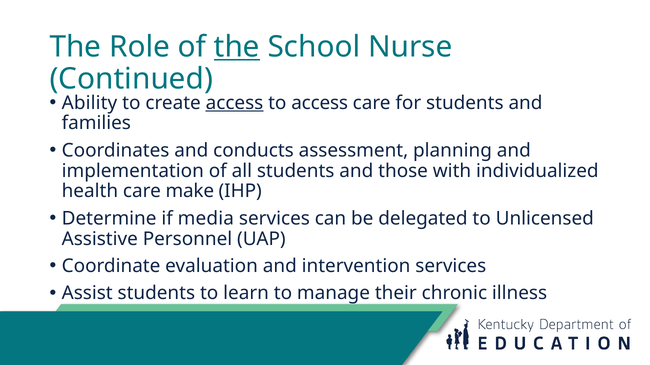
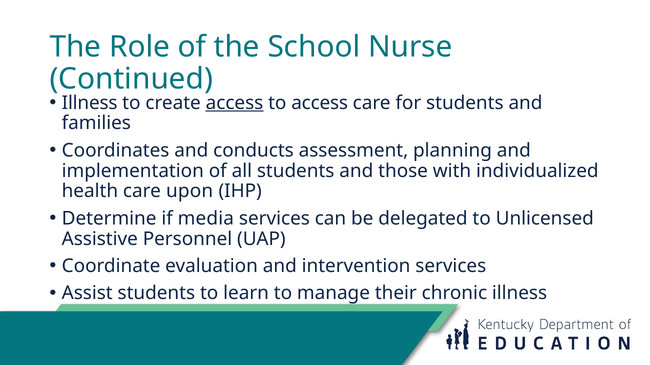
the underline: present -> none (237, 47)
Ability: Ability -> Illness (90, 103)
make: make -> upon (190, 192)
